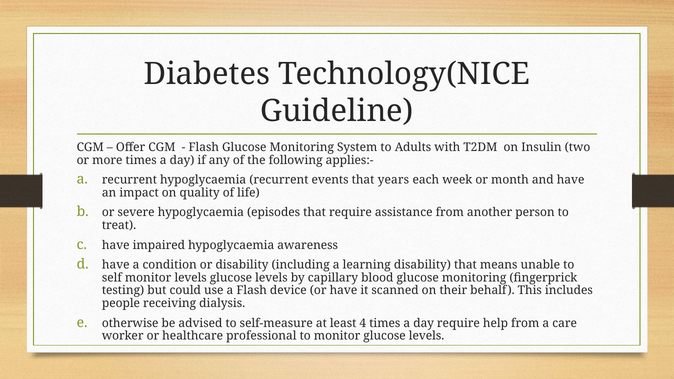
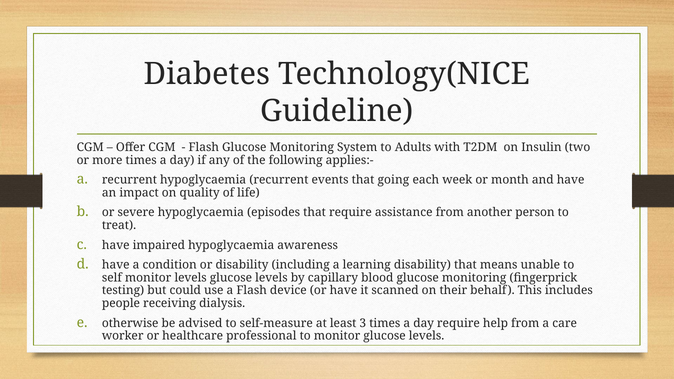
years: years -> going (393, 180)
4: 4 -> 3 (363, 323)
